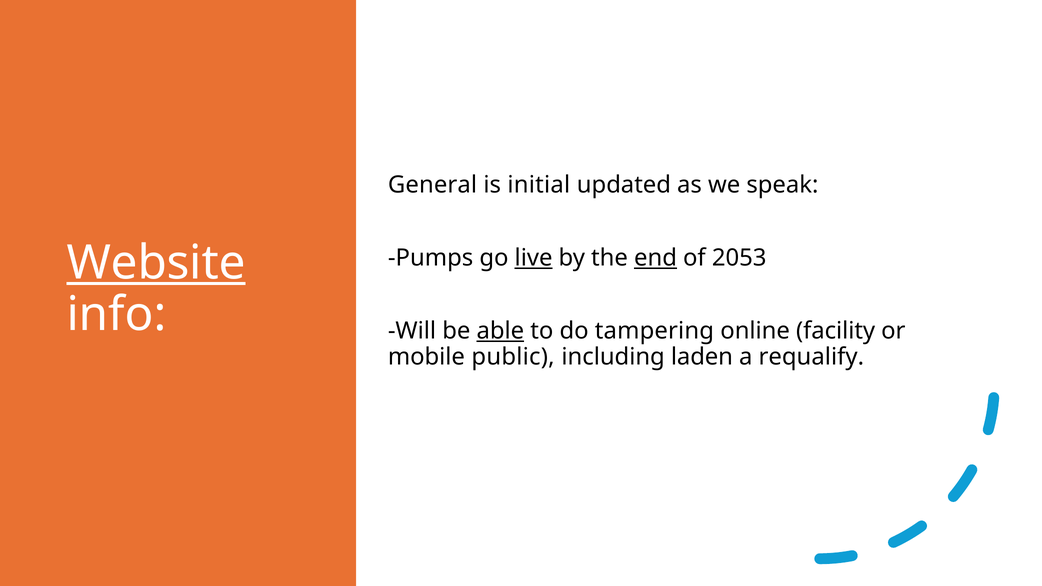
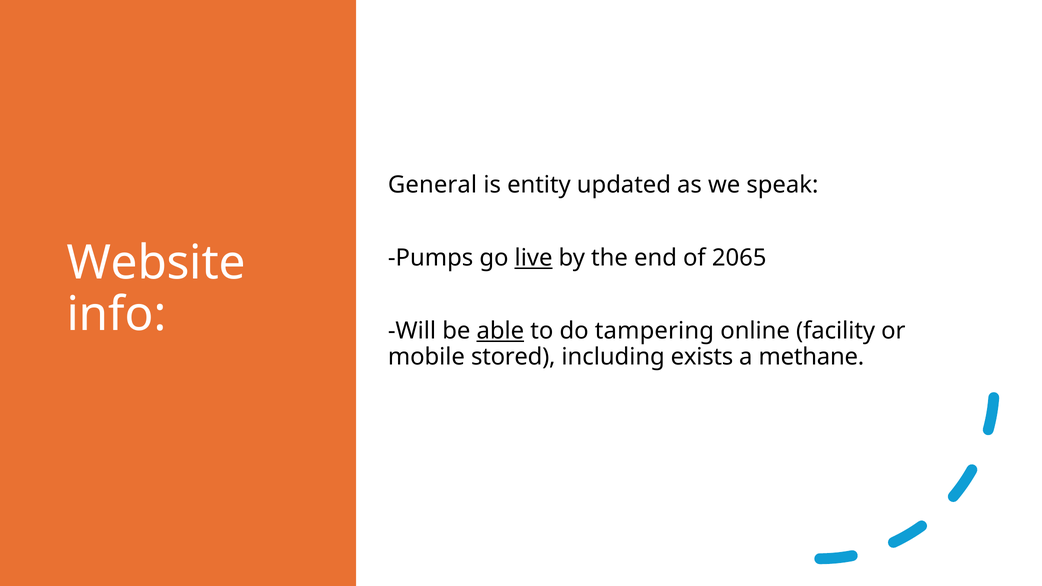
initial: initial -> entity (539, 185)
Website underline: present -> none (156, 263)
end underline: present -> none (656, 258)
2053: 2053 -> 2065 (739, 258)
public: public -> stored (513, 357)
laden: laden -> exists (702, 357)
requalify: requalify -> methane (811, 357)
